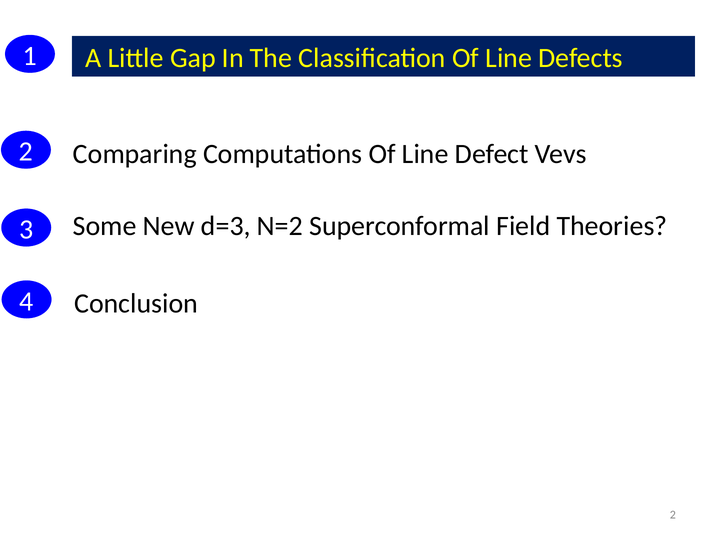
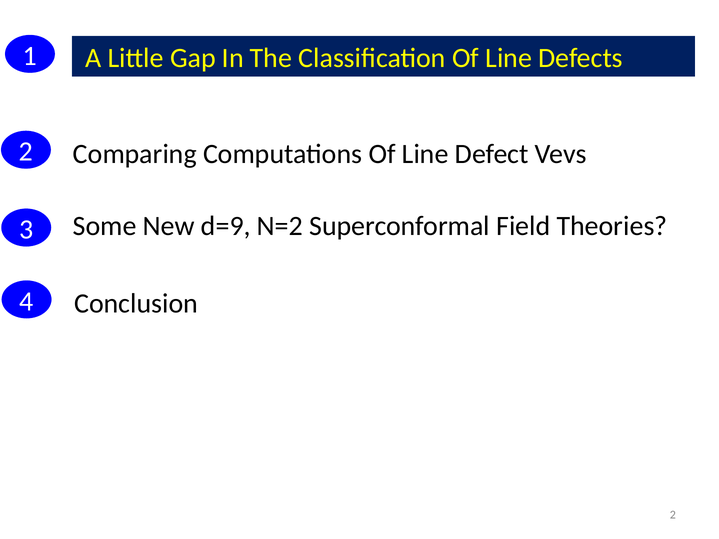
d=3: d=3 -> d=9 (226, 226)
